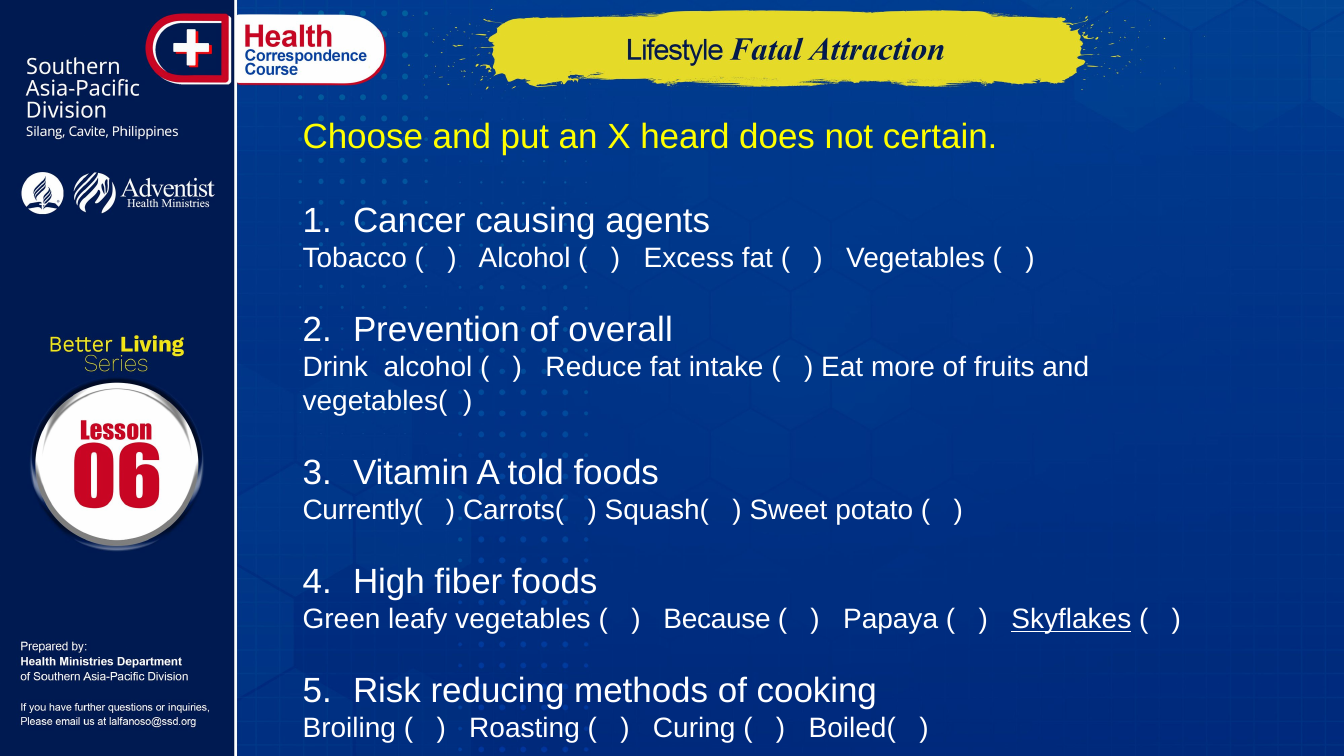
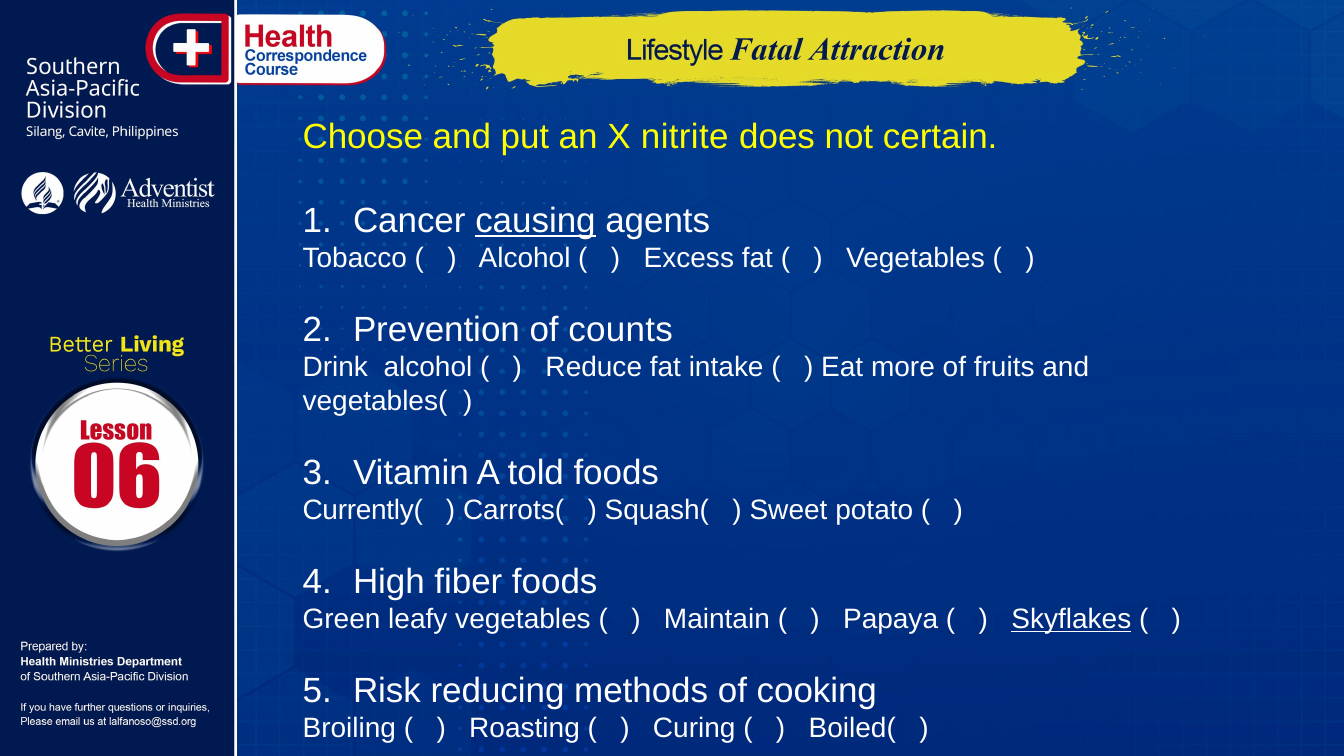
heard: heard -> nitrite (685, 137)
causing underline: none -> present (535, 221)
overall: overall -> counts (621, 330)
Because: Because -> Maintain (717, 619)
